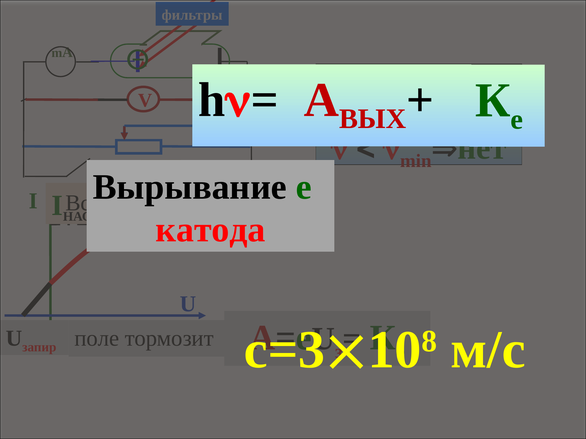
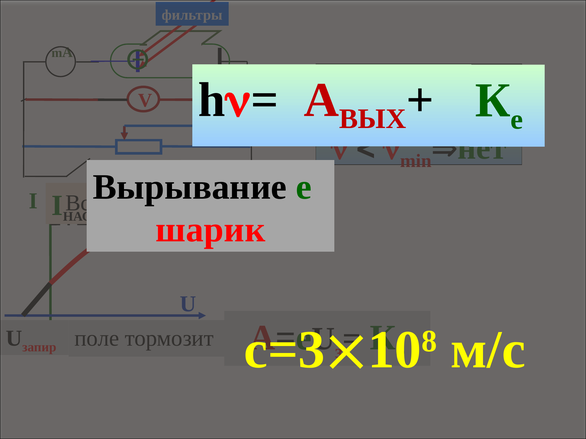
катода: катода -> шарик (210, 230)
